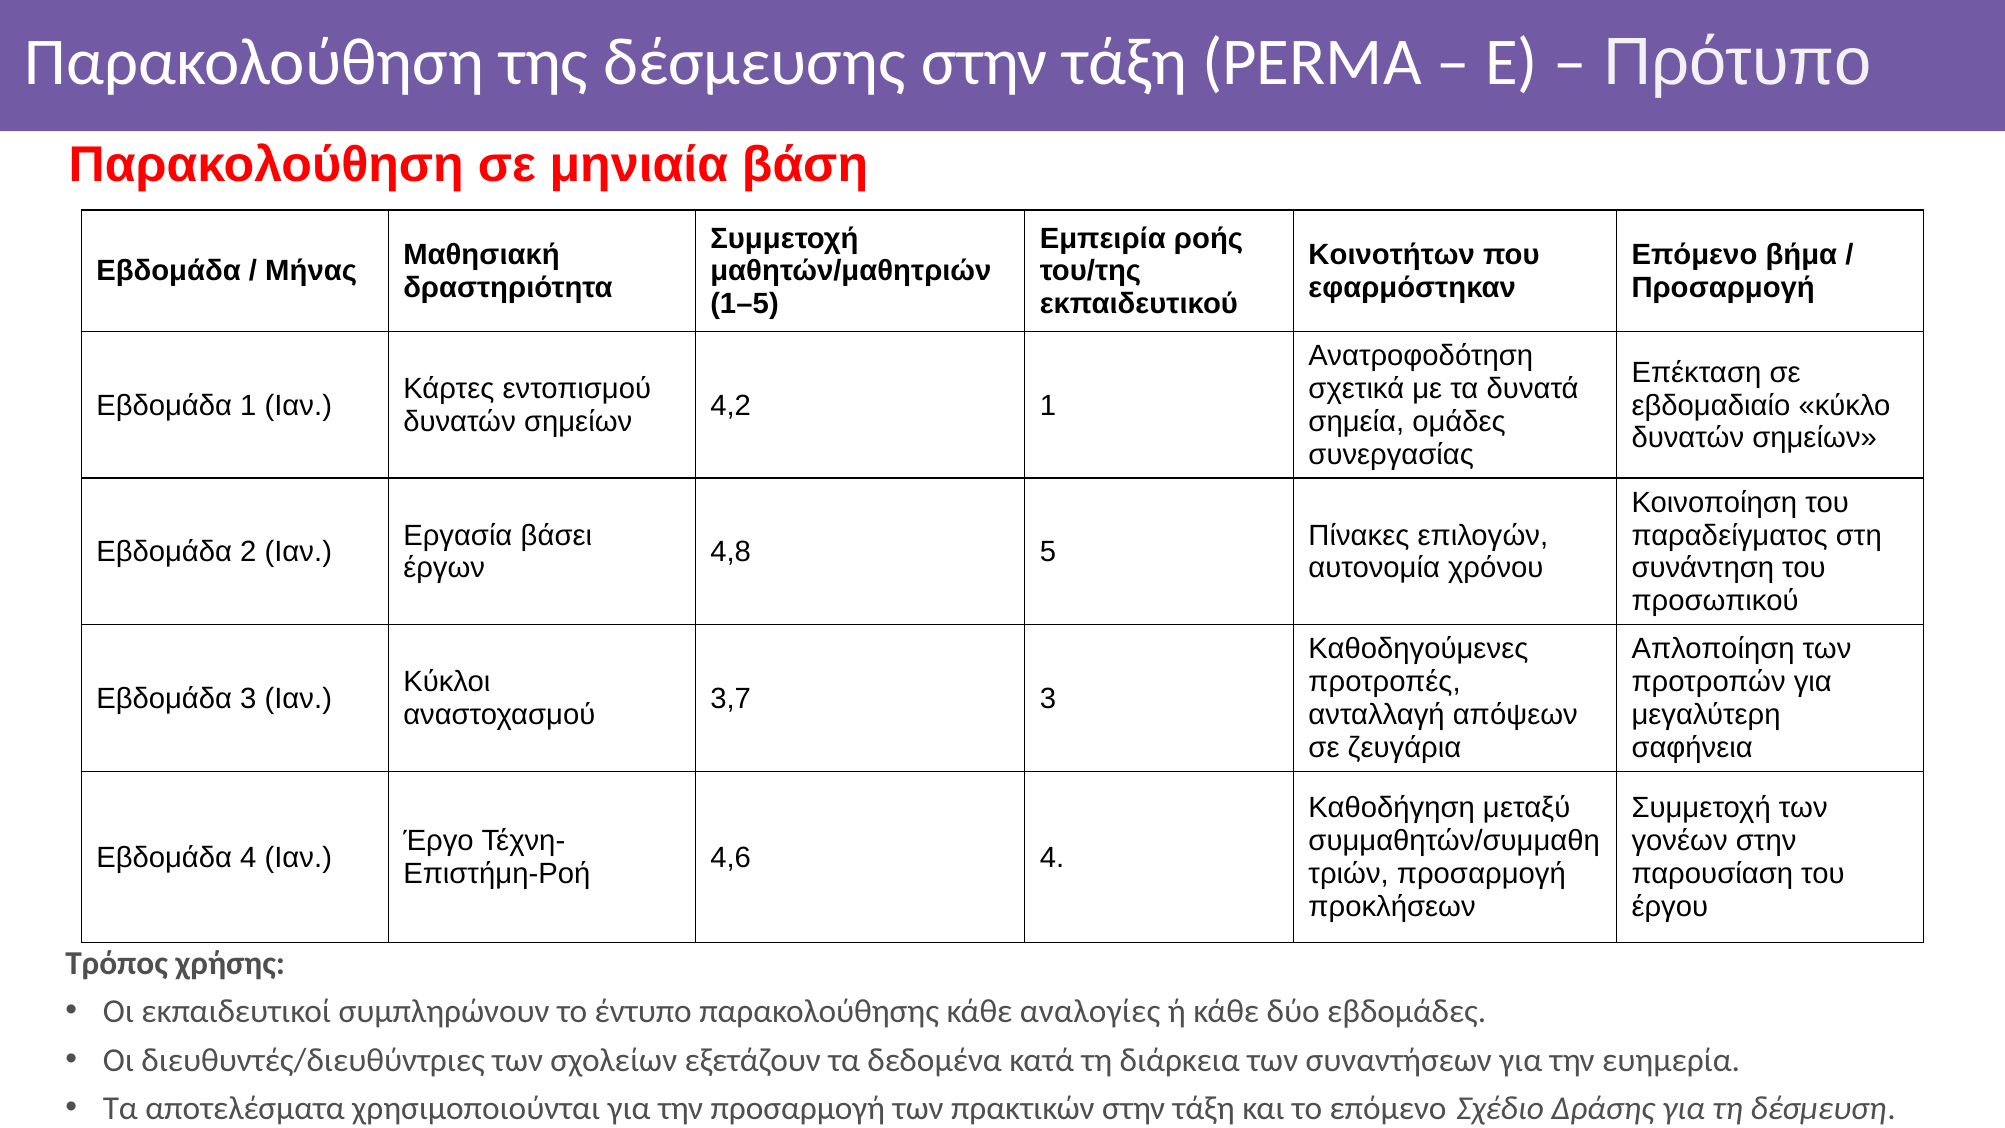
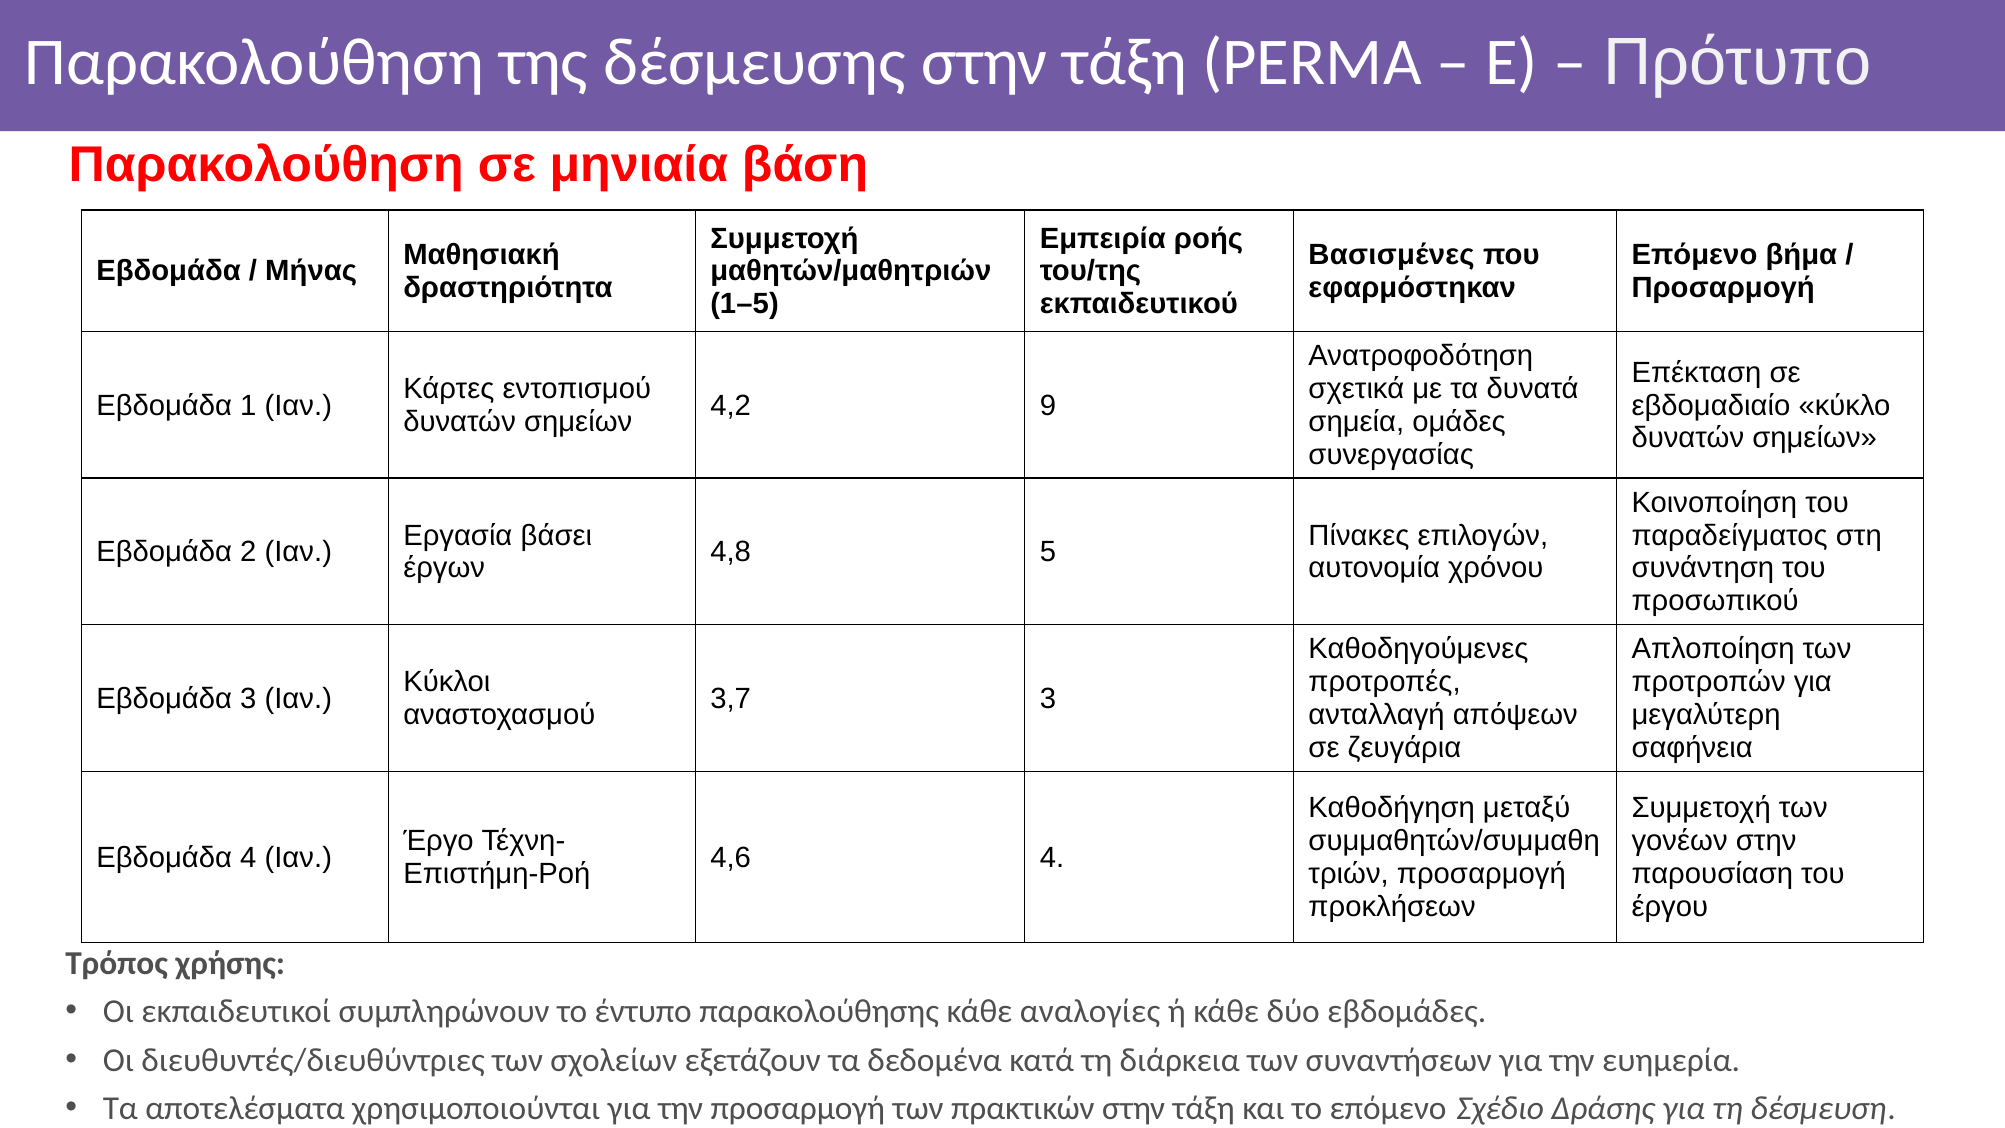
Κοινοτήτων: Κοινοτήτων -> Βασισμένες (1392, 255)
4,2 1: 1 -> 9 (1048, 405)
